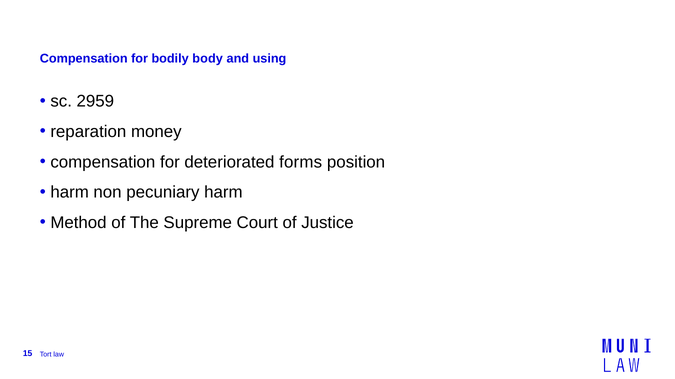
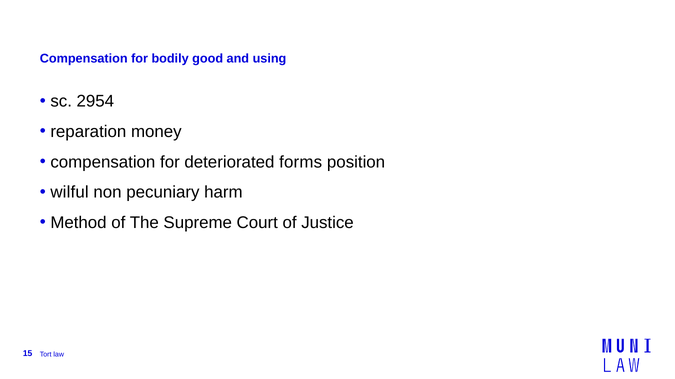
body: body -> good (208, 58)
2959: 2959 -> 2954 (95, 102)
harm: harm -> wilful (70, 193)
